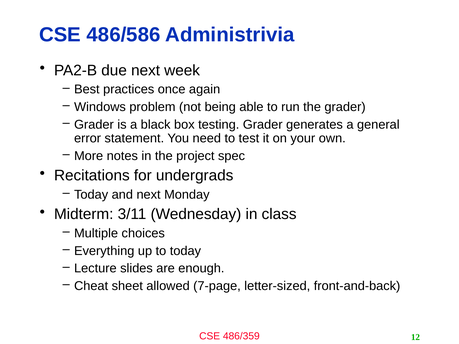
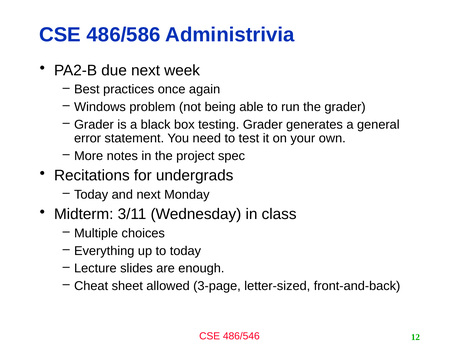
7-page: 7-page -> 3-page (217, 286)
486/359: 486/359 -> 486/546 (241, 336)
